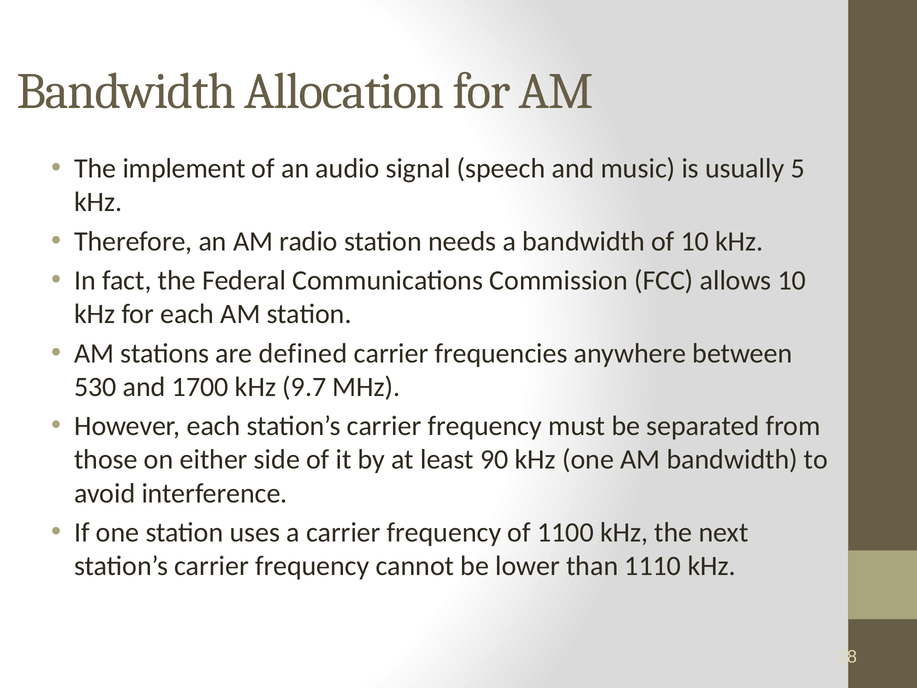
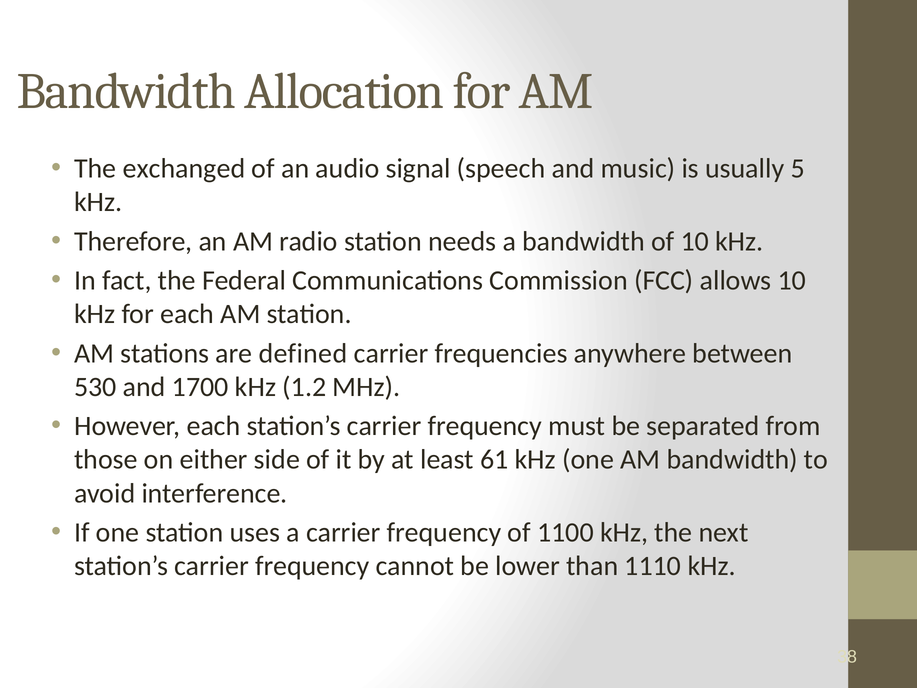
implement: implement -> exchanged (184, 169)
9.7: 9.7 -> 1.2 (304, 387)
90: 90 -> 61 (494, 460)
